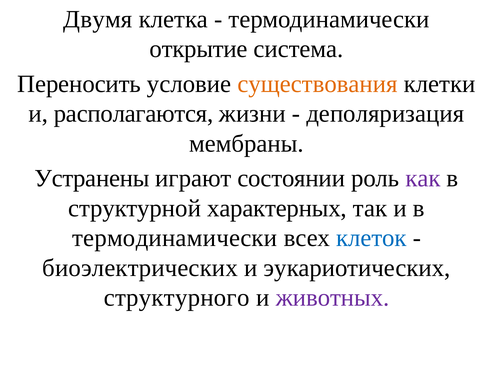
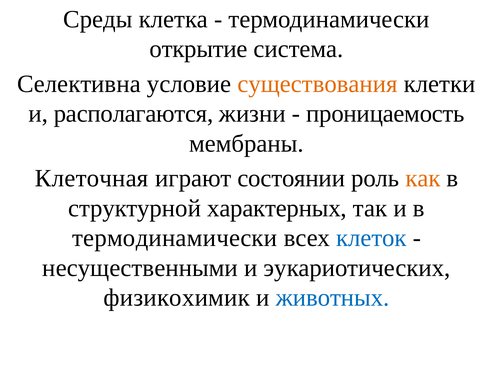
Двумя: Двумя -> Среды (98, 19)
Переносить: Переносить -> Селективна (79, 84)
деполяризация: деполяризация -> проницаемость (385, 114)
Устранены: Устранены -> Клеточная (92, 178)
как colour: purple -> orange (423, 178)
биоэлектрических: биоэлектрических -> несущественными (140, 268)
структурного: структурного -> физикохимик (177, 297)
животных colour: purple -> blue (333, 297)
